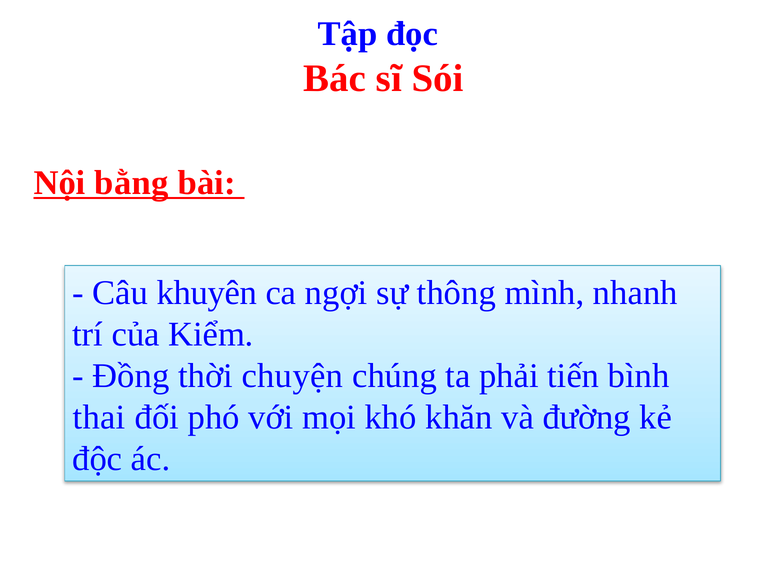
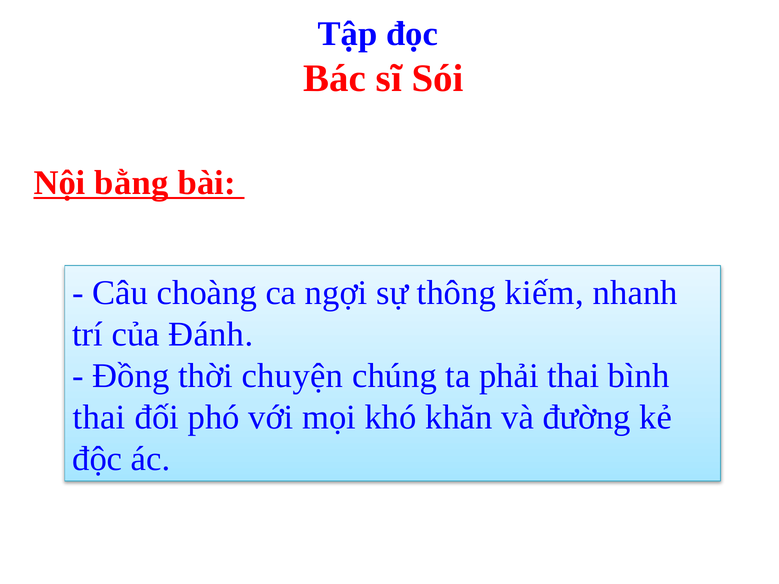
khuyên: khuyên -> choàng (207, 293)
mình: mình -> kiếm (544, 293)
Kiểm: Kiểm -> Đánh (211, 334)
phải tiến: tiến -> thai (573, 376)
